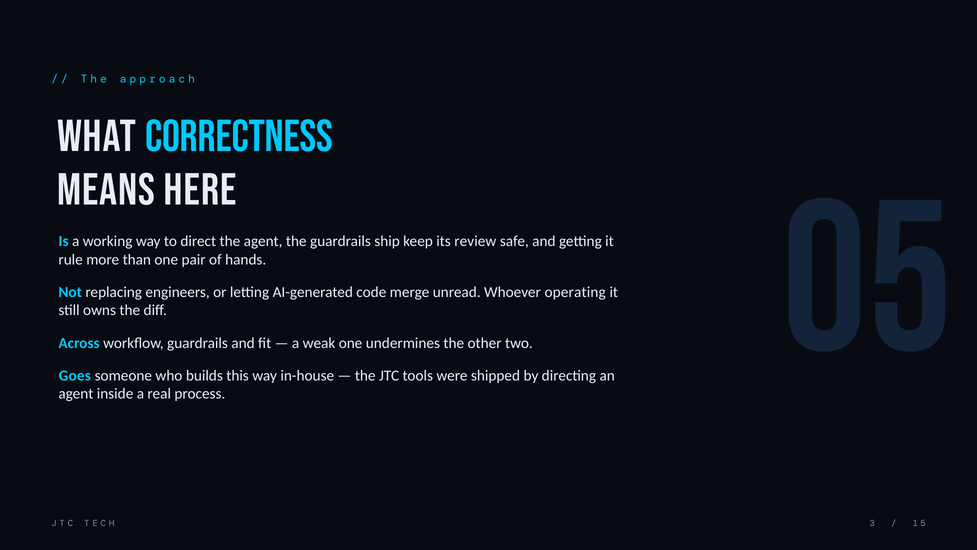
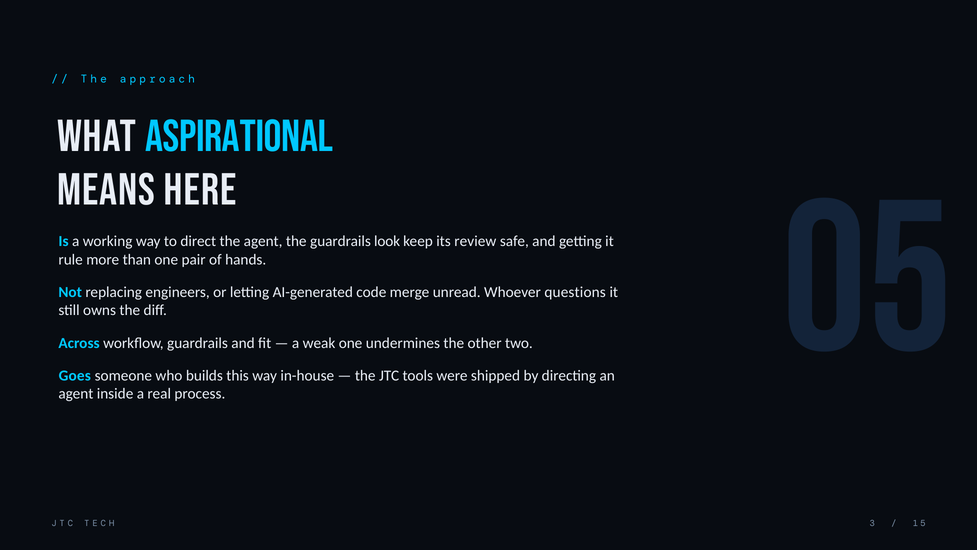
correctness: correctness -> aspirational (239, 136)
ship: ship -> look (387, 241)
operating: operating -> questions (575, 292)
